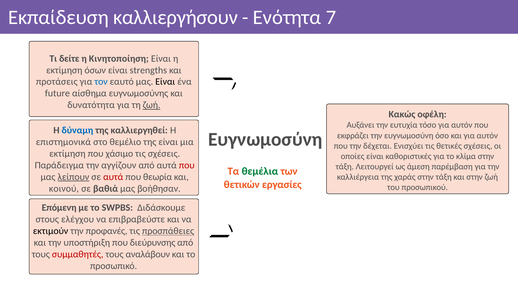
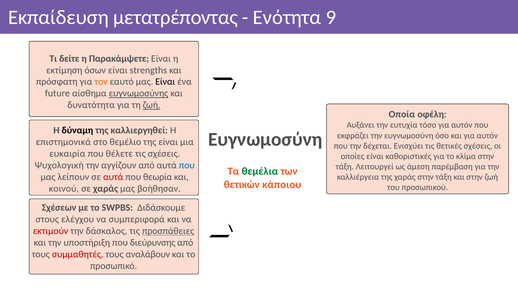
καλλιεργήσουν: καλλιεργήσουν -> μετατρέποντας (176, 18)
7: 7 -> 9 (331, 18)
Κινητοποίηση: Κινητοποίηση -> Παρακάμψετε (119, 59)
προτάσεις: προτάσεις -> πρόσφατη (57, 82)
τον colour: blue -> orange (101, 82)
ευγνωμοσύνης underline: none -> present (138, 94)
Κακώς: Κακώς -> Οποία (402, 114)
δύναμη colour: blue -> black (77, 131)
εκτίμηση: εκτίμηση -> ευκαιρία (67, 154)
χάσιμο: χάσιμο -> θέλετε (119, 154)
Παράδειγμα: Παράδειγμα -> Ψυχολογική (59, 166)
που colour: red -> blue (187, 166)
λείπουν underline: present -> none (73, 177)
εργασίες: εργασίες -> κάποιου (282, 185)
σε βαθιά: βαθιά -> χαράς (106, 189)
Επόμενη: Επόμενη -> Σχέσεων (59, 208)
επιβραβεύστε: επιβραβεύστε -> συμπεριφορά (137, 220)
εκτιμούν colour: black -> red (51, 231)
προφανές: προφανές -> δάσκαλος (107, 231)
